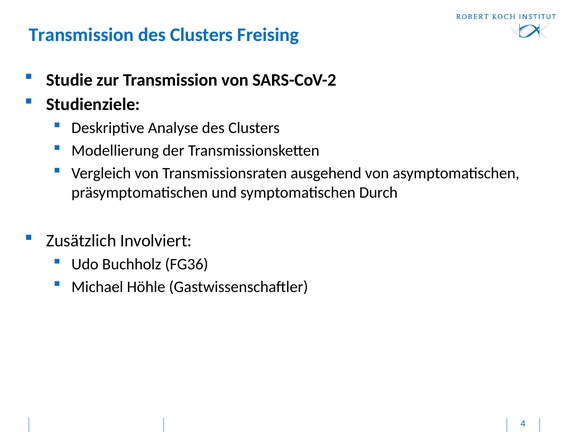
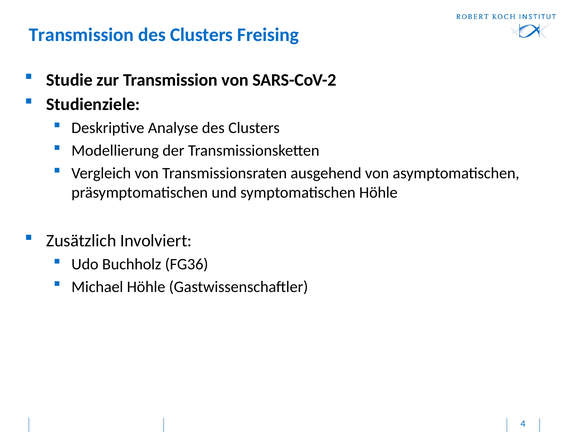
symptomatischen Durch: Durch -> Höhle (378, 193)
